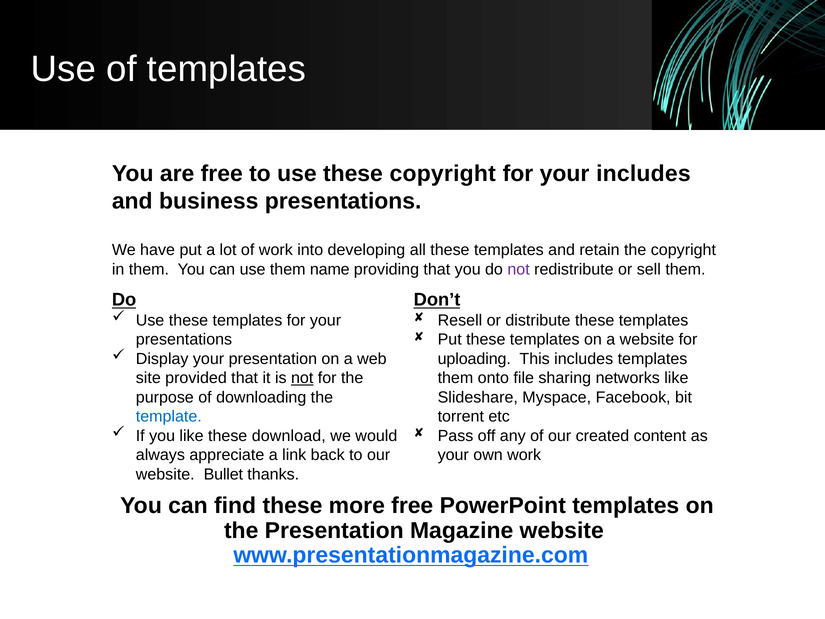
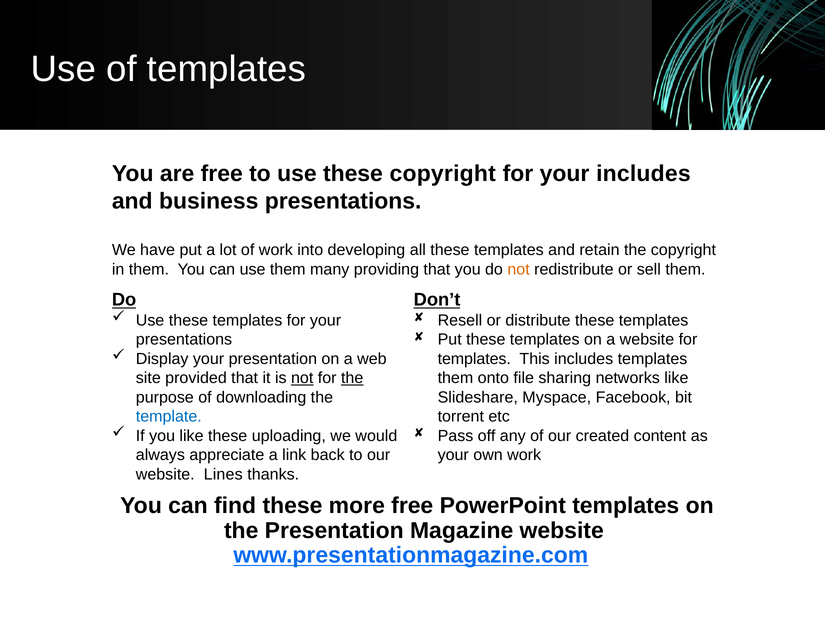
name: name -> many (330, 269)
not colour: purple -> orange (519, 269)
uploading: uploading -> templates (474, 359)
the underline: none -> present (352, 378)
download: download -> uploading (289, 436)
Bullet: Bullet -> Lines (223, 474)
